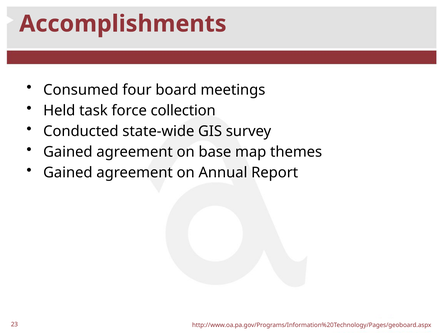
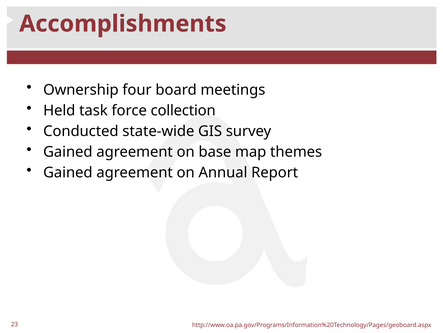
Consumed: Consumed -> Ownership (81, 90)
